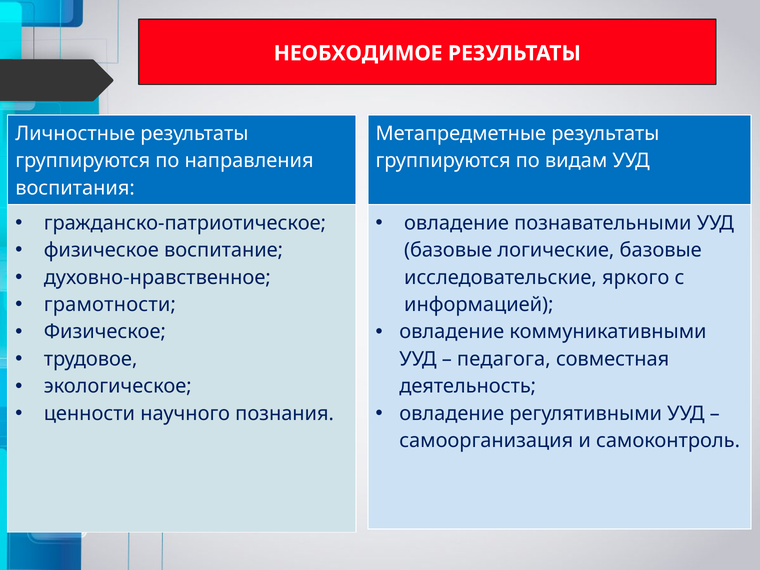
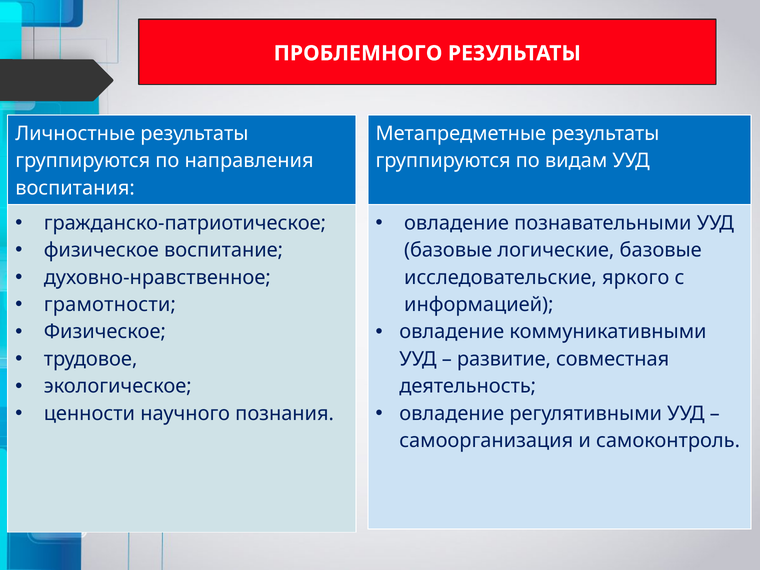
НЕОБХОДИМОЕ: НЕОБХОДИМОЕ -> ПРОБЛЕМНОГО (358, 53)
педагога: педагога -> развитие (504, 359)
